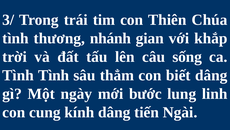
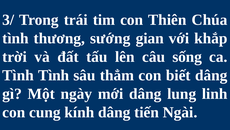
nhánh: nhánh -> sướng (110, 38)
mới bước: bước -> dâng (145, 93)
